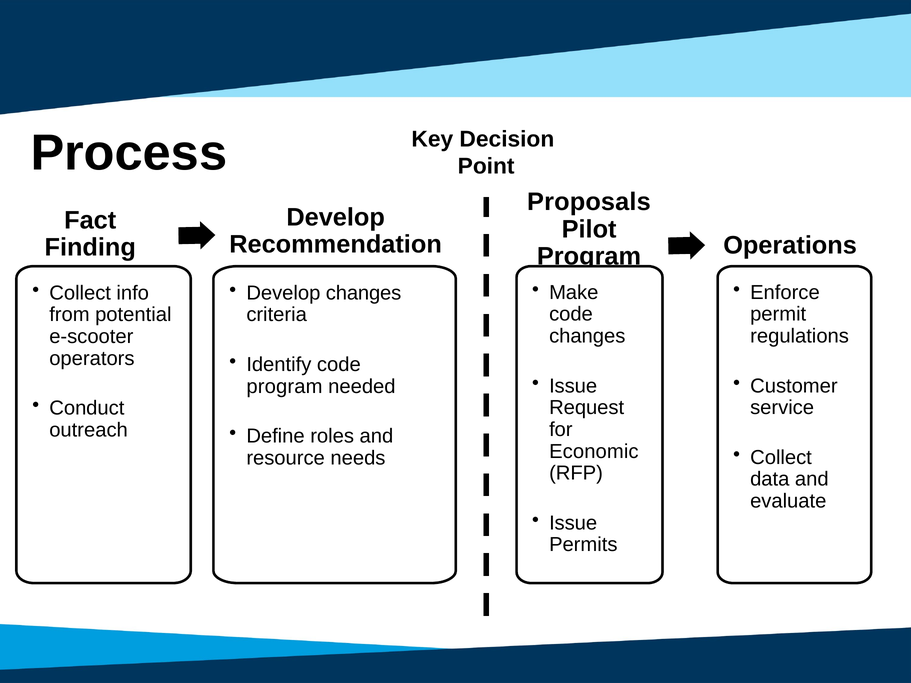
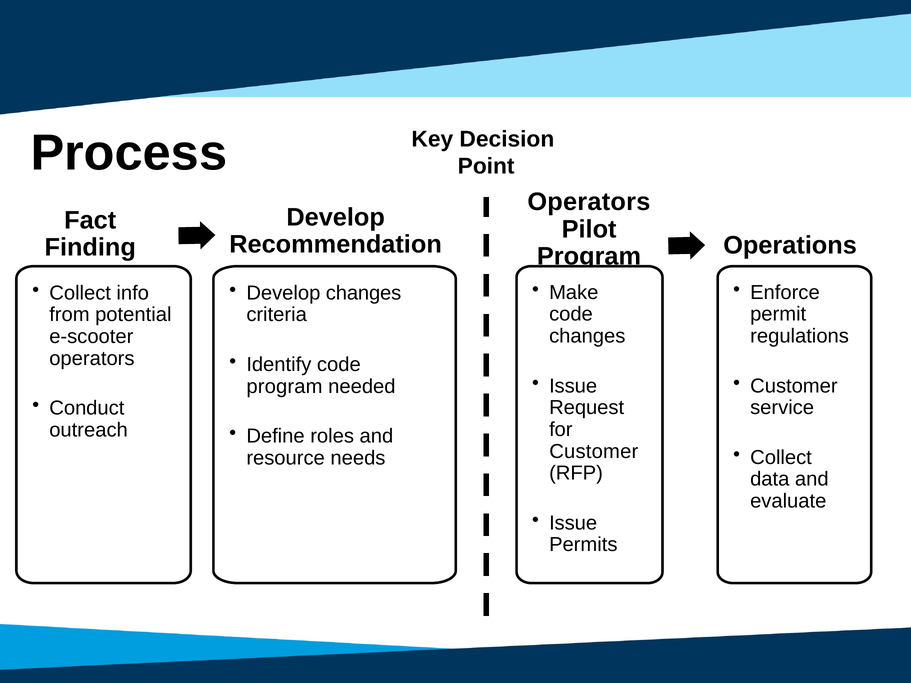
Proposals: Proposals -> Operators (589, 202)
Economic: Economic -> Customer (594, 452)
